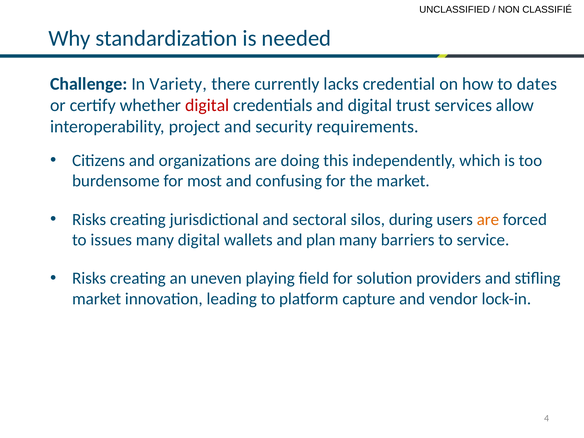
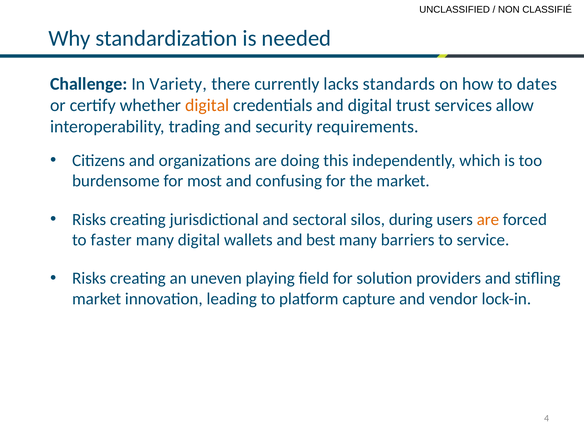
credential: credential -> standards (399, 84)
digital colour: red -> orange (207, 105)
project: project -> trading (195, 127)
issues: issues -> faster (111, 240)
plan: plan -> best (321, 240)
